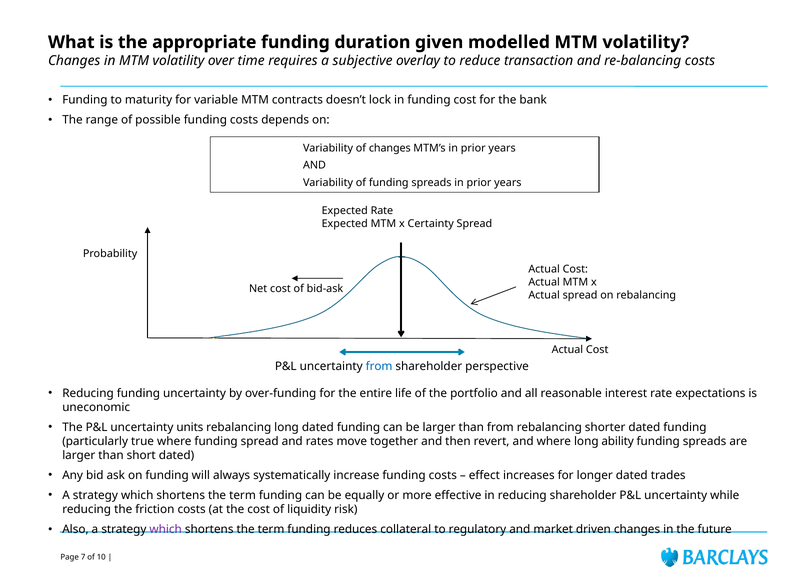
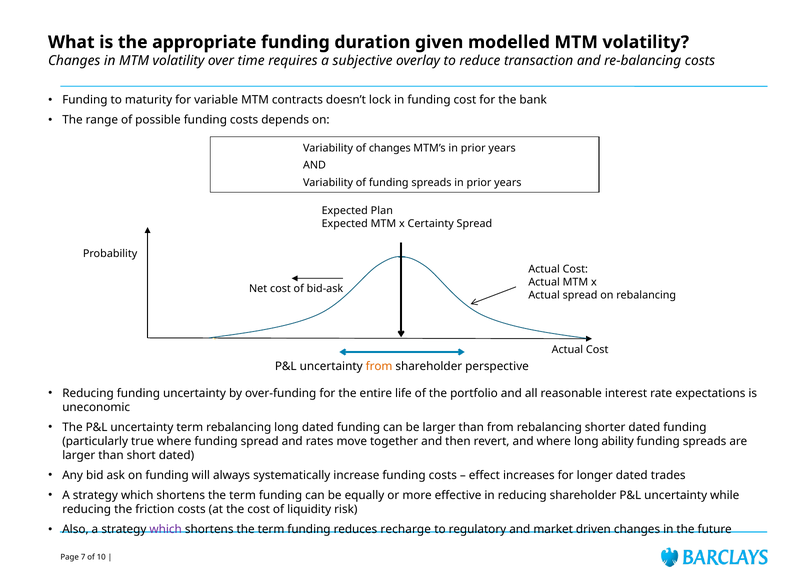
Expected Rate: Rate -> Plan (382, 211)
from colour: blue -> orange (379, 366)
uncertainty units: units -> term (190, 427)
collateral: collateral -> recharge (406, 529)
